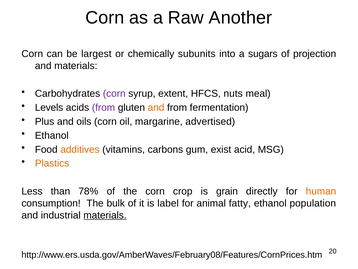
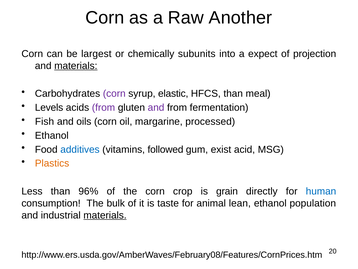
sugars: sugars -> expect (263, 54)
materials underline: none -> present (76, 66)
extent: extent -> elastic (173, 94)
HFCS nuts: nuts -> than (233, 94)
and colour: orange -> purple (156, 107)
Plus: Plus -> Fish (45, 121)
advertised: advertised -> processed (210, 121)
additives colour: orange -> blue (80, 149)
carbons: carbons -> followed (165, 149)
78%: 78% -> 96% (88, 191)
human colour: orange -> blue (321, 191)
label: label -> taste (168, 203)
fatty: fatty -> lean (240, 203)
